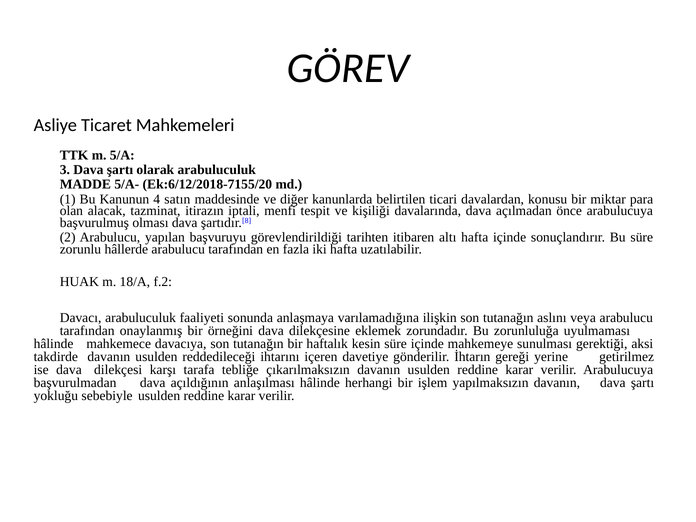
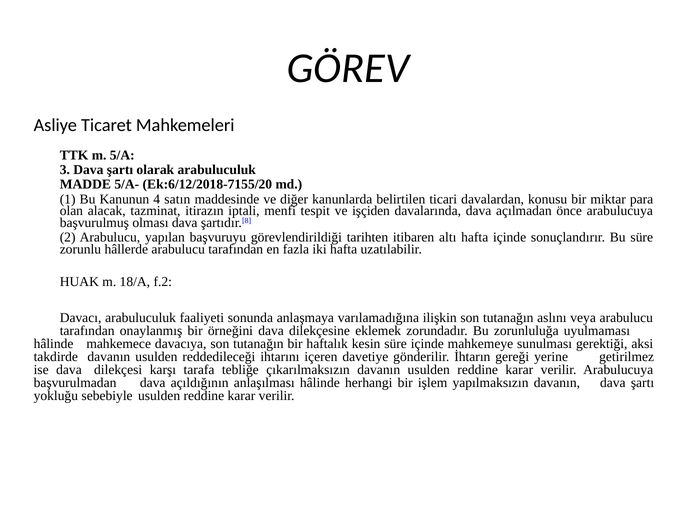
kişiliği: kişiliği -> işçiden (371, 211)
